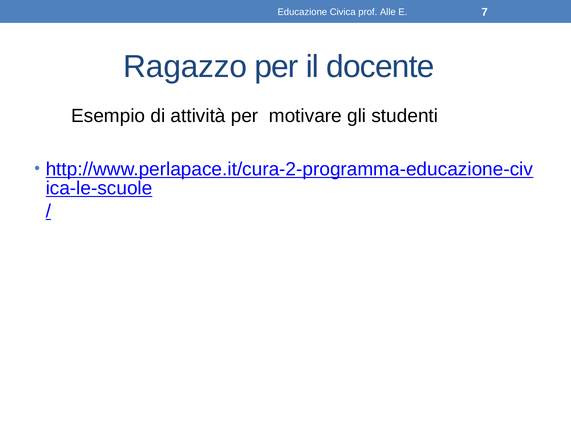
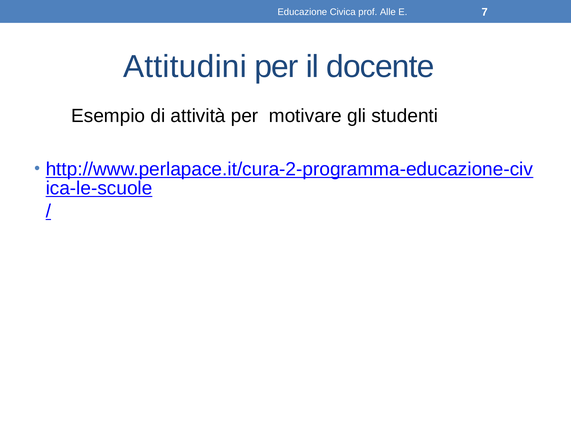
Ragazzo: Ragazzo -> Attitudini (185, 66)
